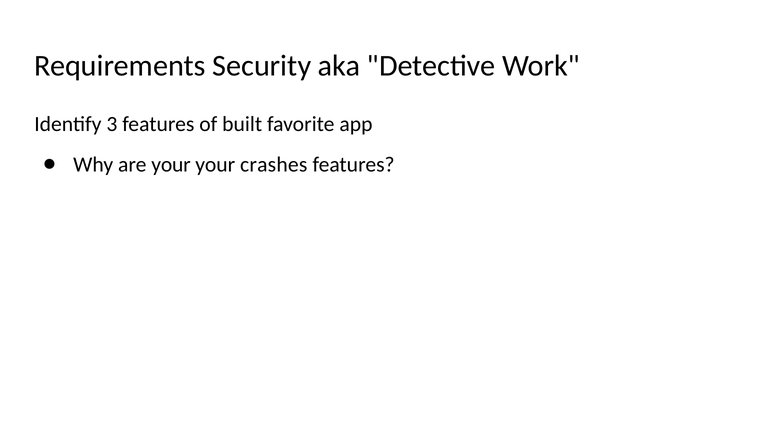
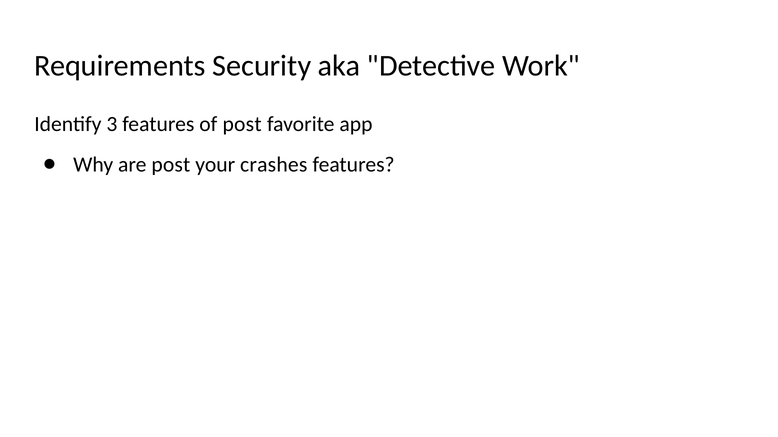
of built: built -> post (242, 124)
are your: your -> post (171, 165)
